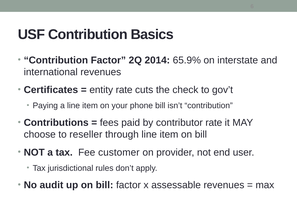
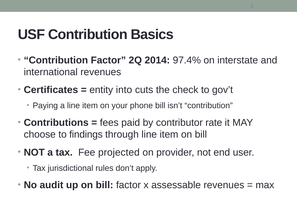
65.9%: 65.9% -> 97.4% (187, 60)
entity rate: rate -> into (124, 90)
reseller: reseller -> findings (86, 134)
customer: customer -> projected (119, 152)
